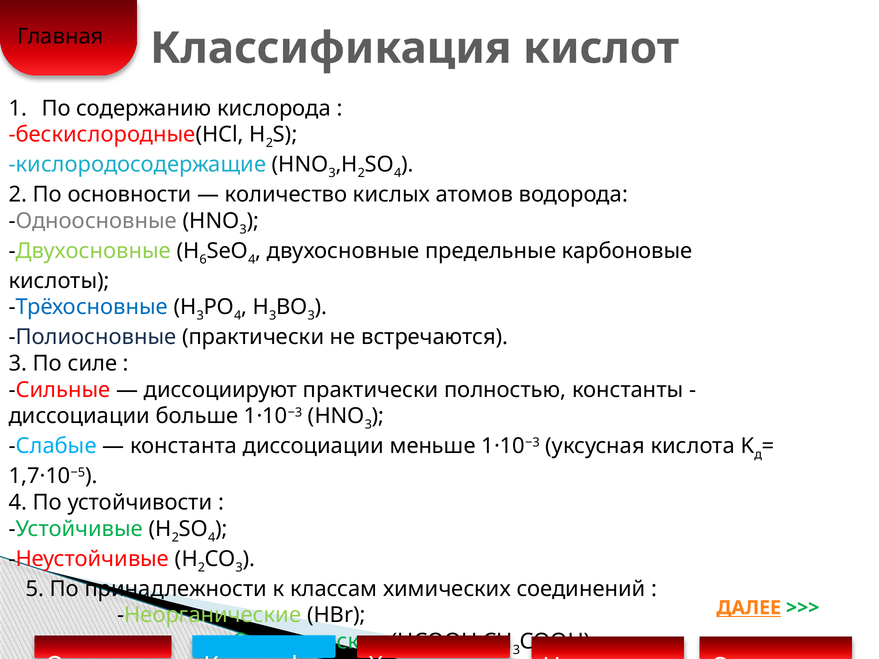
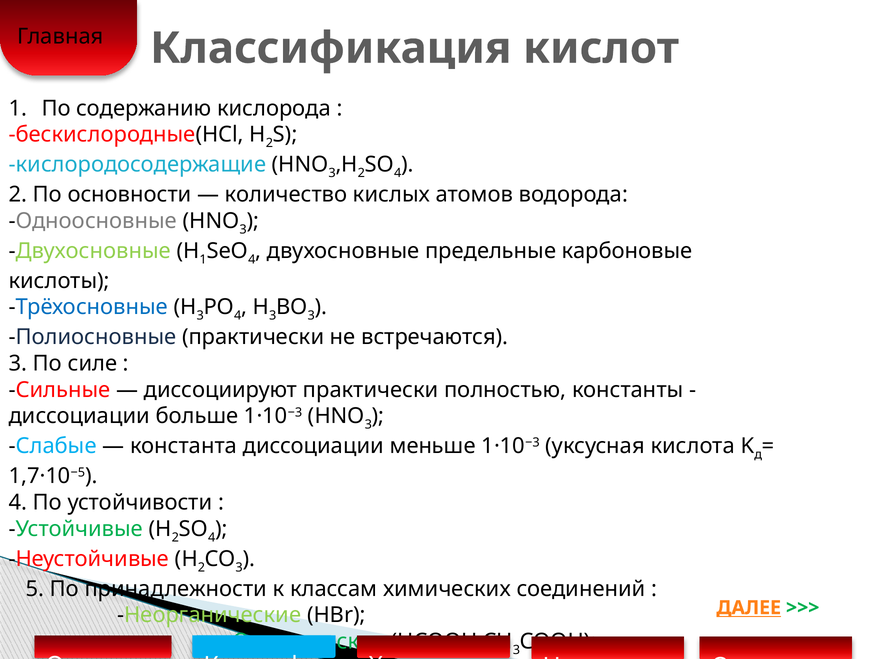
6: 6 -> 1 (203, 260)
